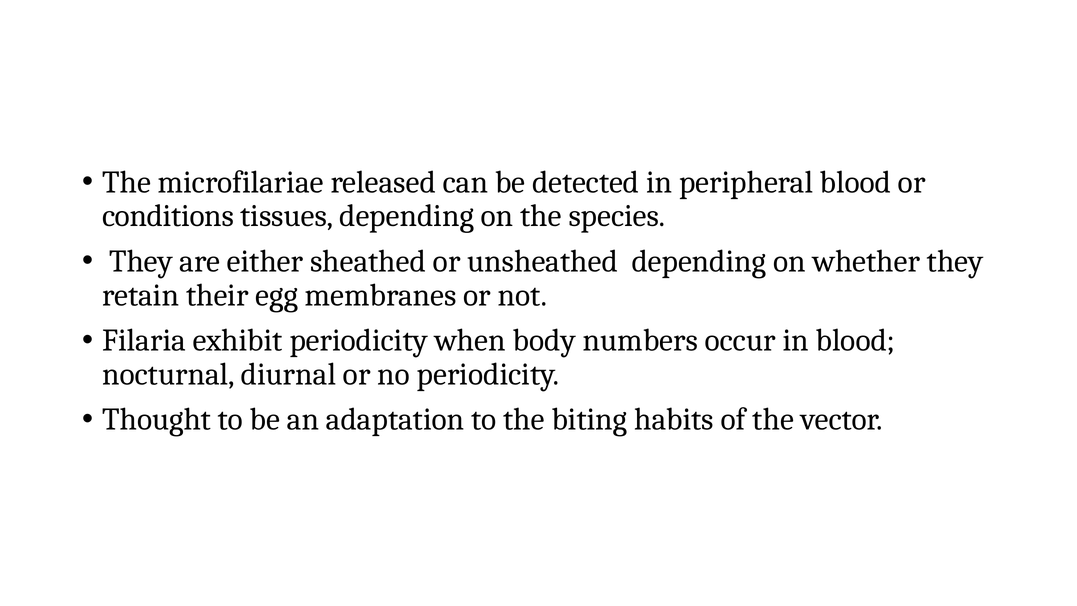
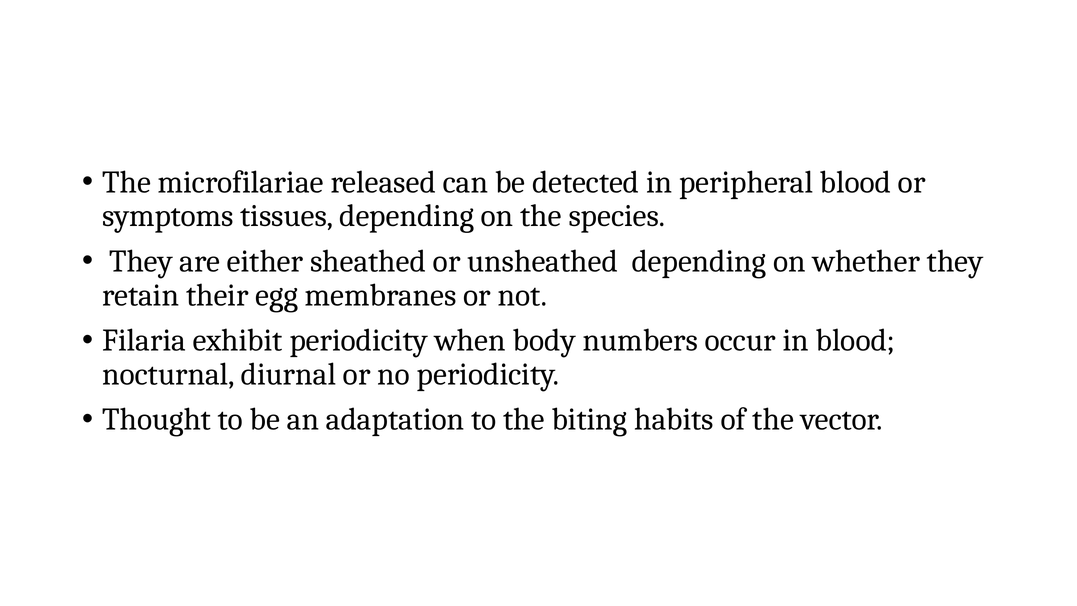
conditions: conditions -> symptoms (168, 216)
